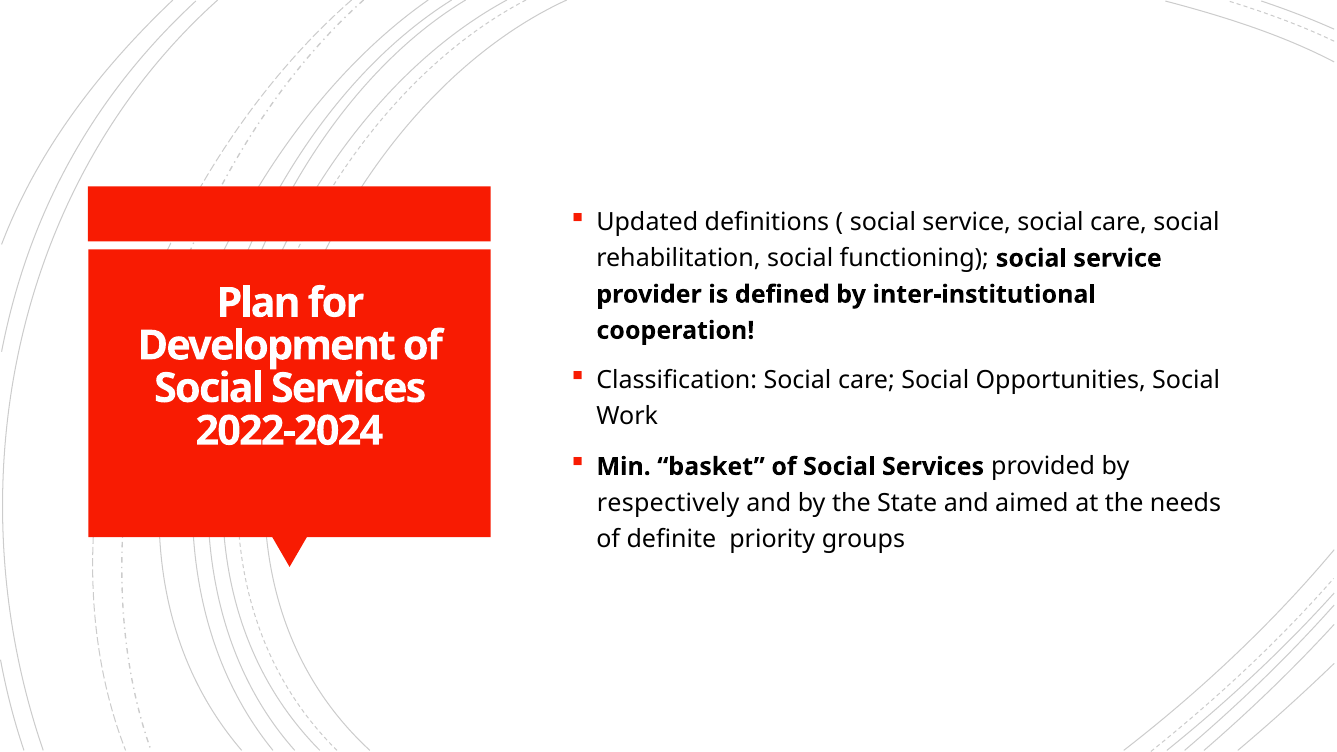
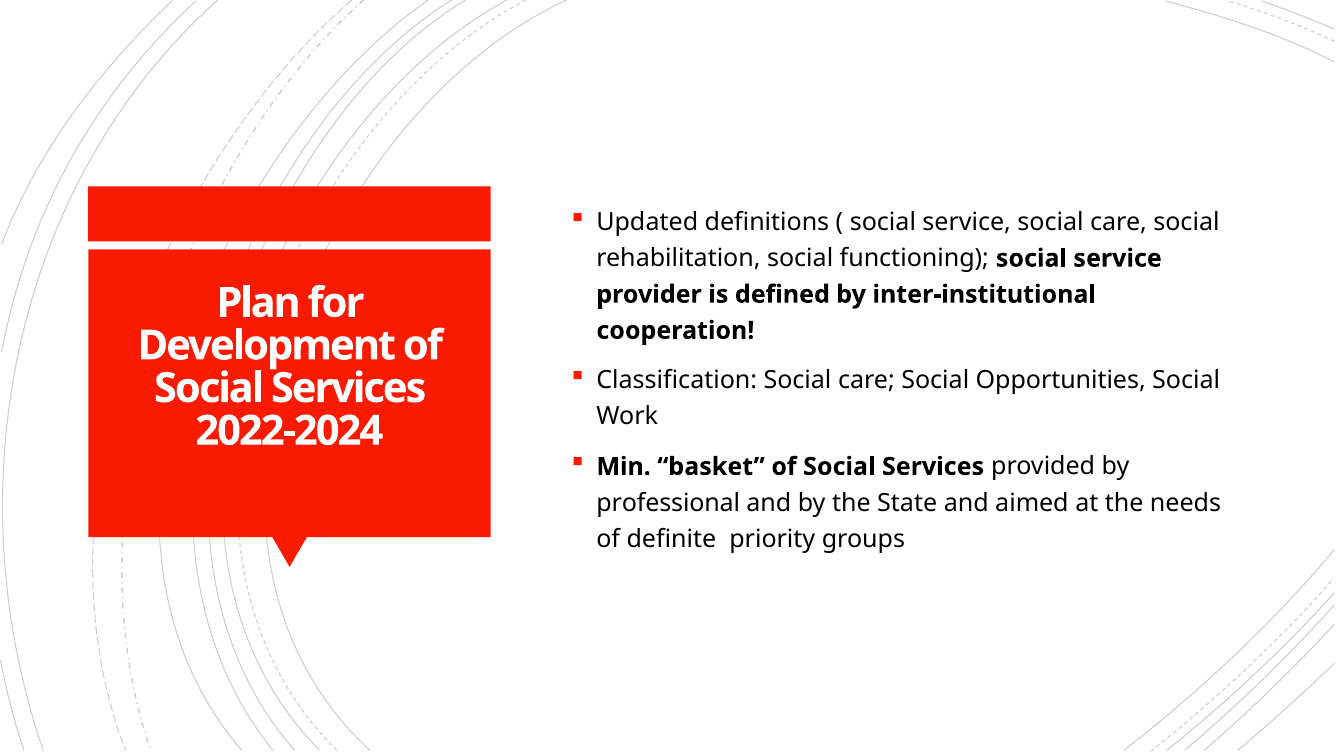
respectively: respectively -> professional (668, 503)
